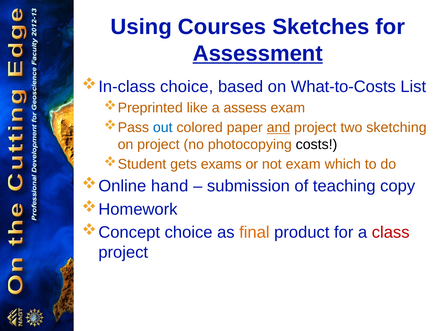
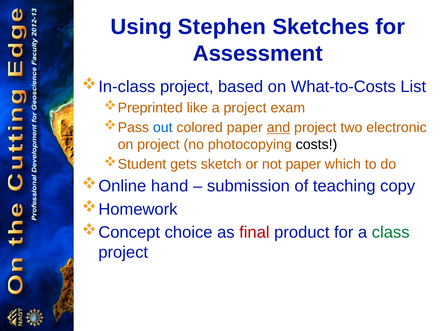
Courses: Courses -> Stephen (222, 27)
Assessment underline: present -> none (258, 53)
choice: choice -> project (187, 87)
a assess: assess -> project (245, 108)
sketching: sketching -> electronic (397, 128)
exams: exams -> sketch (221, 164)
not exam: exam -> paper (303, 164)
final colour: orange -> red (254, 233)
class colour: red -> green (391, 233)
